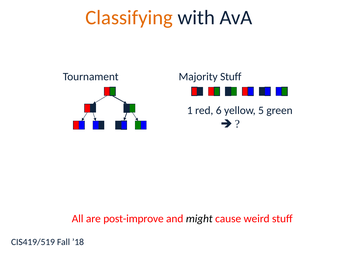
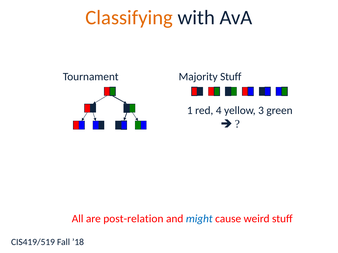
6: 6 -> 4 (219, 111)
5: 5 -> 3 (261, 111)
post-improve: post-improve -> post-relation (133, 219)
might colour: black -> blue (199, 219)
